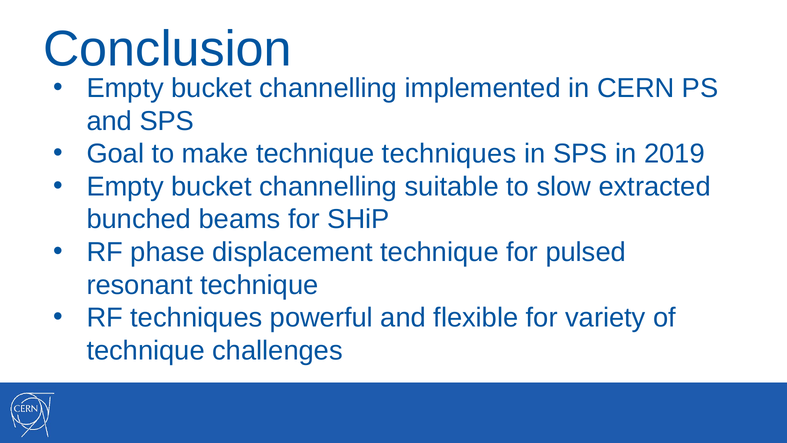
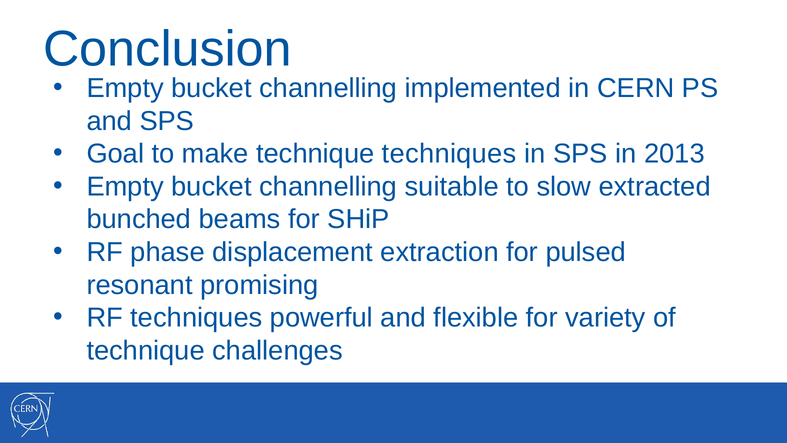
2019: 2019 -> 2013 (674, 154)
displacement technique: technique -> extraction (440, 252)
resonant technique: technique -> promising (259, 285)
